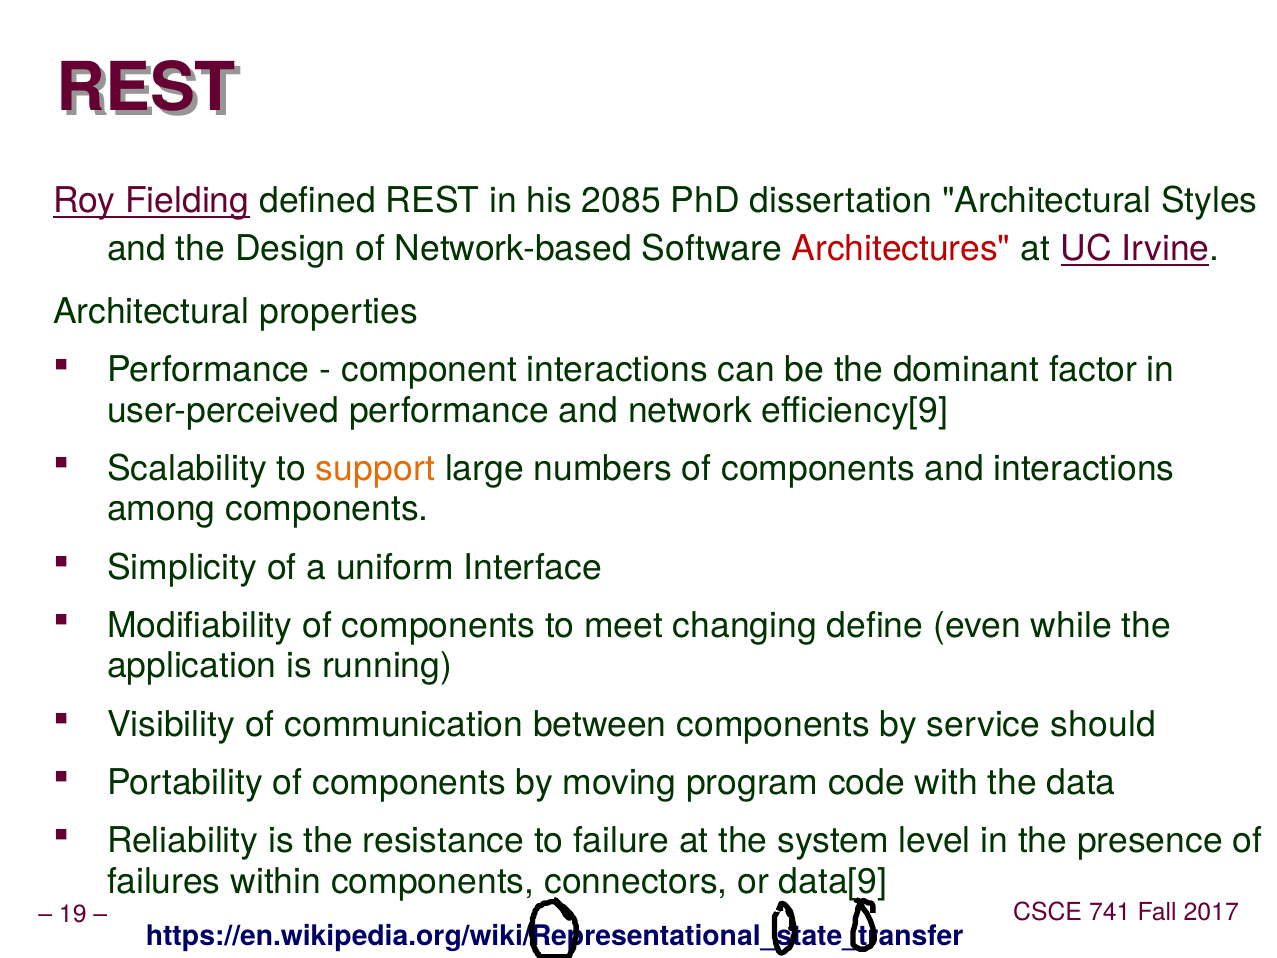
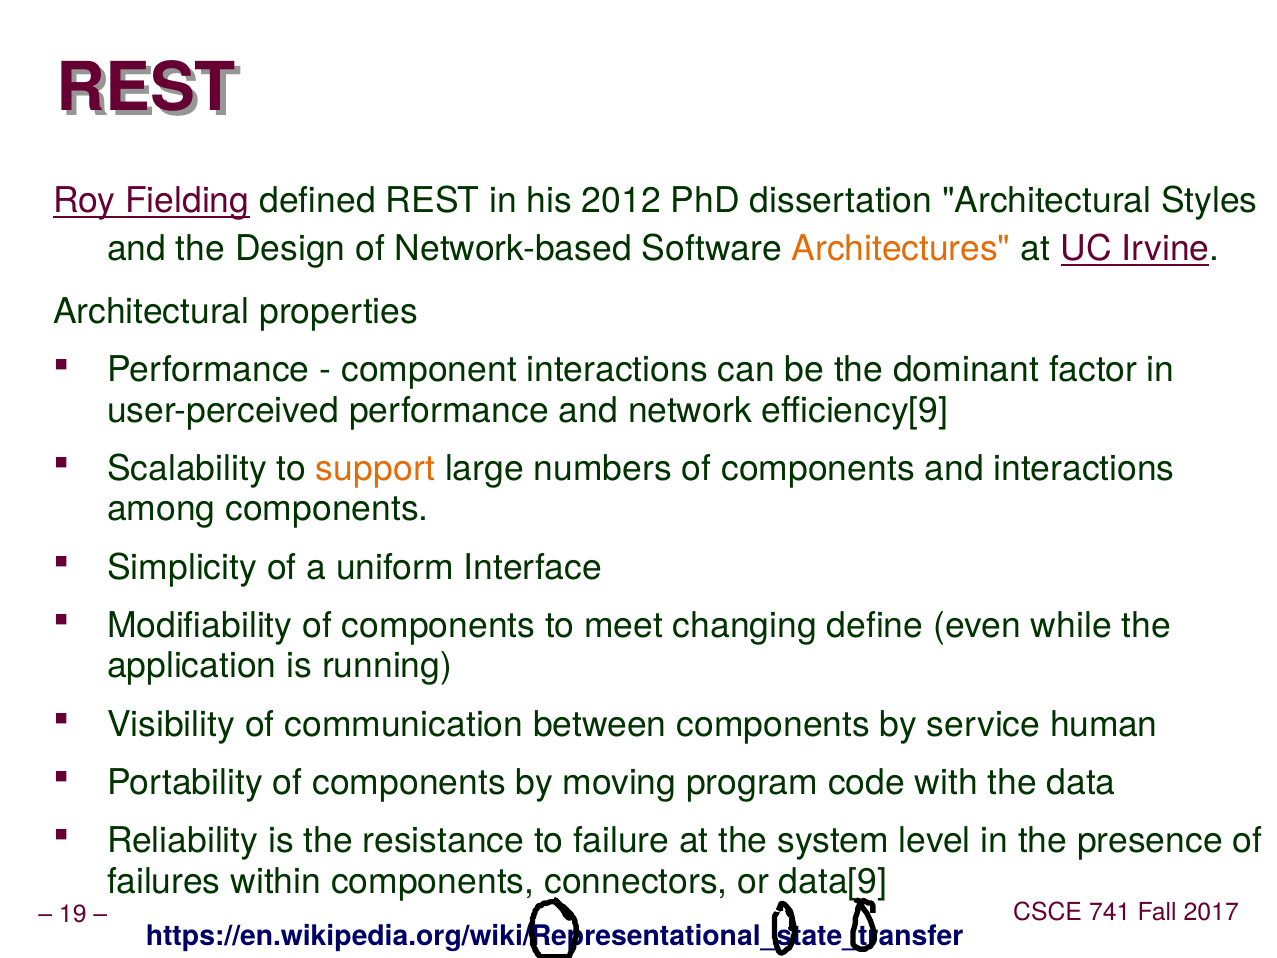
2085: 2085 -> 2012 (621, 200)
Architectures colour: red -> orange (901, 249)
should: should -> human (1104, 724)
